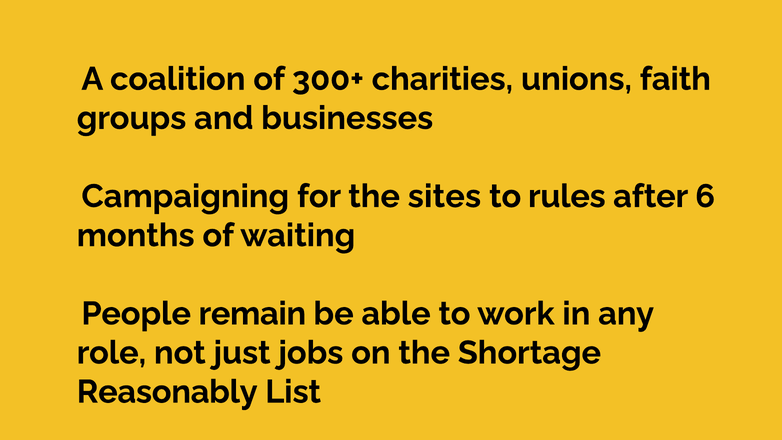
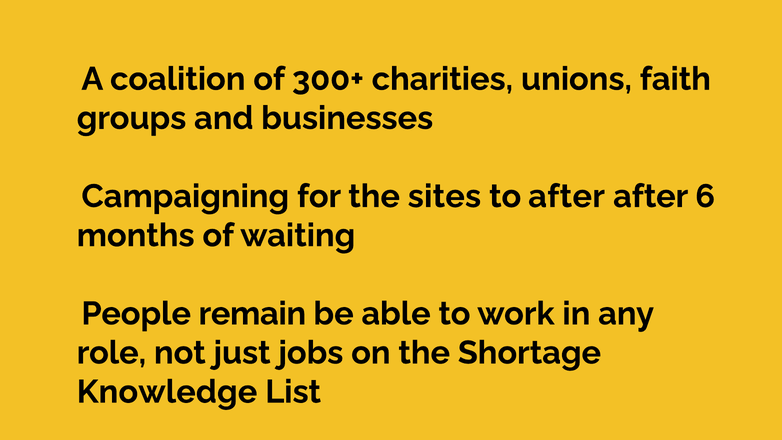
to rules: rules -> after (567, 196)
Reasonably: Reasonably -> Knowledge (167, 392)
